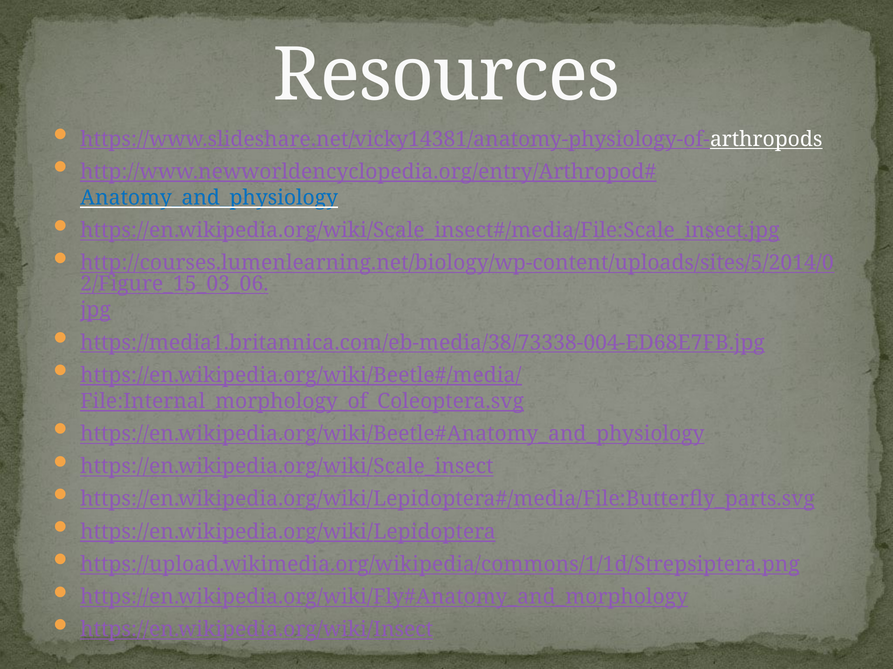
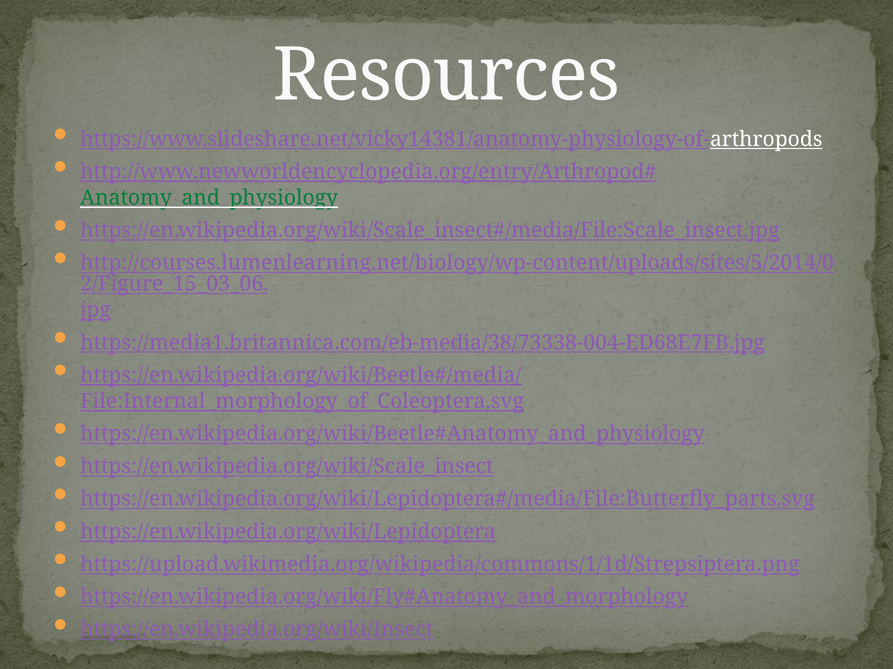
Anatomy_and_physiology colour: blue -> green (209, 198)
